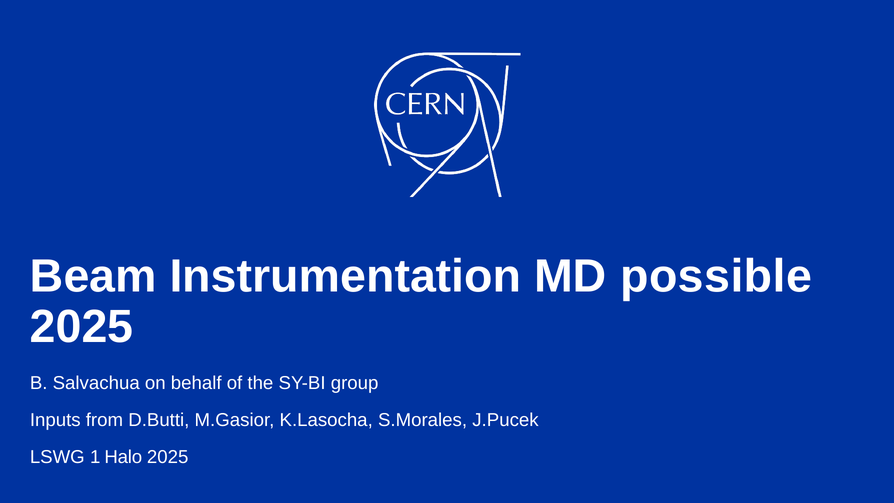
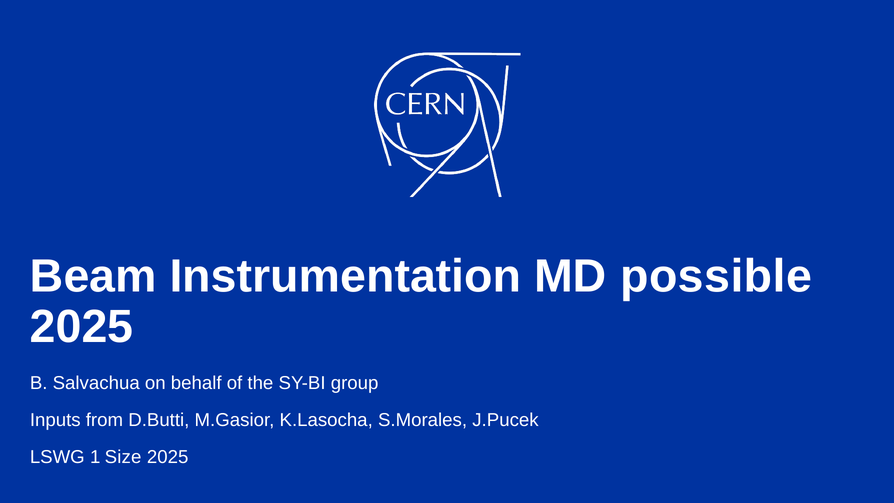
Halo: Halo -> Size (123, 457)
